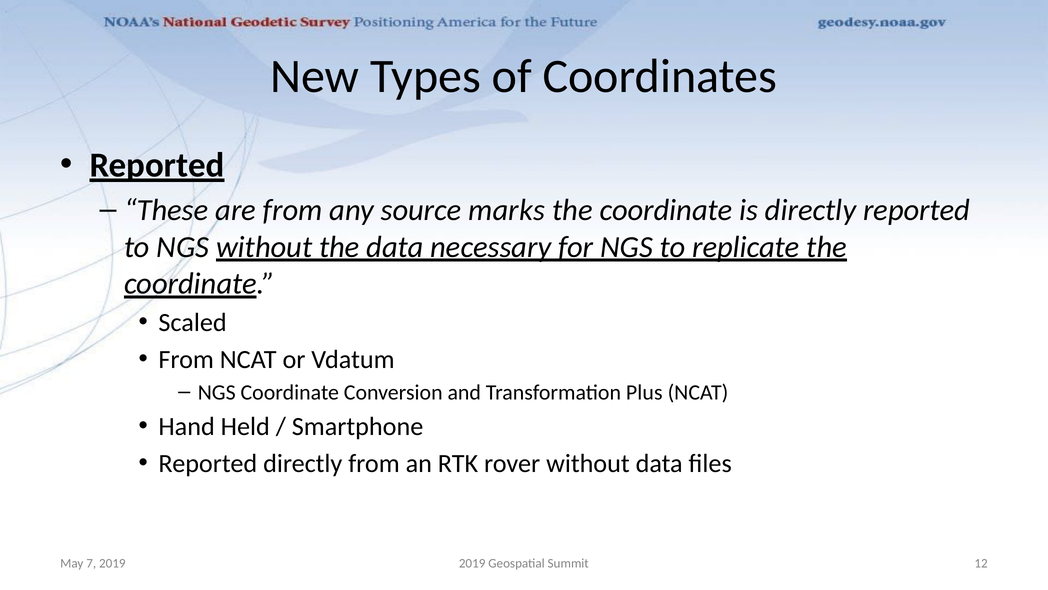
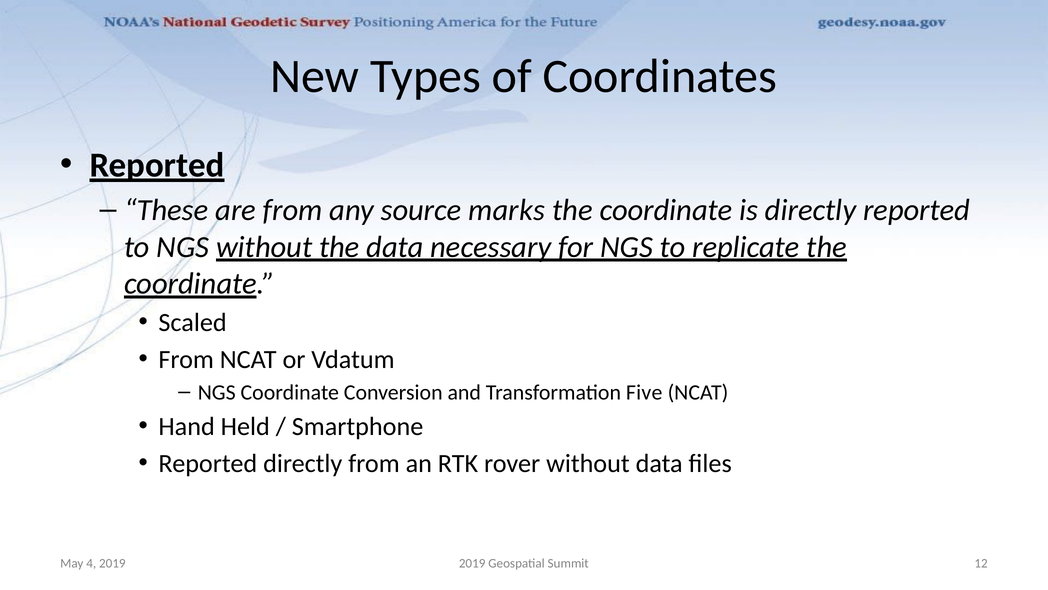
Plus: Plus -> Five (644, 392)
7: 7 -> 4 (91, 563)
